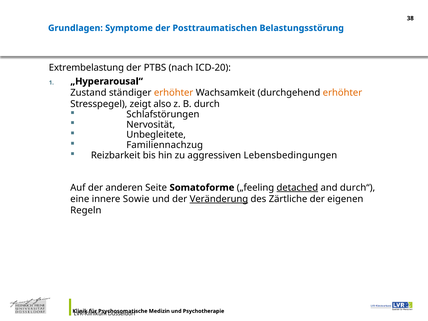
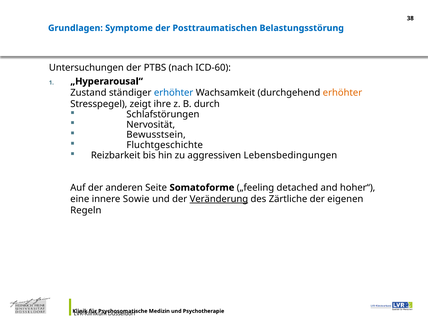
Extrembelastung: Extrembelastung -> Untersuchungen (86, 68)
ICD-20: ICD-20 -> ICD-60 (213, 68)
erhöhter colour: orange -> blue (174, 93)
also: also -> ihre (162, 104)
Unbegleitete: Unbegleitete -> Bewusstsein (156, 135)
Familiennachzug: Familiennachzug -> Fluchtgeschichte (165, 145)
detached underline: present -> none (297, 188)
durch“: durch“ -> hoher“ (358, 188)
